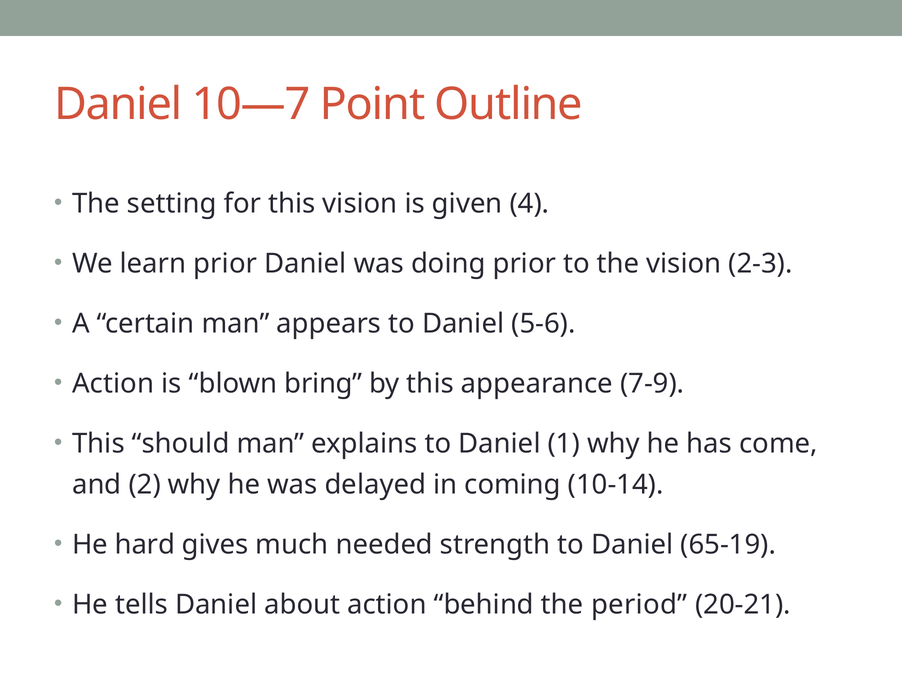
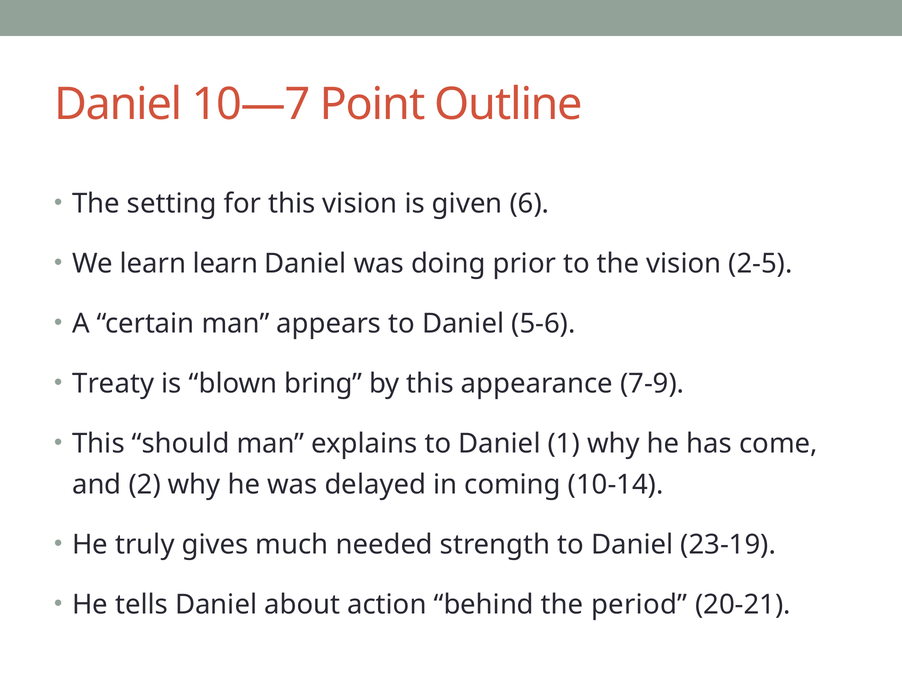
4: 4 -> 6 (529, 204)
learn prior: prior -> learn (225, 264)
2-3: 2-3 -> 2-5 (760, 264)
Action: Action -> Treaty (113, 384)
hard: hard -> truly (145, 545)
65-19: 65-19 -> 23-19 (728, 545)
